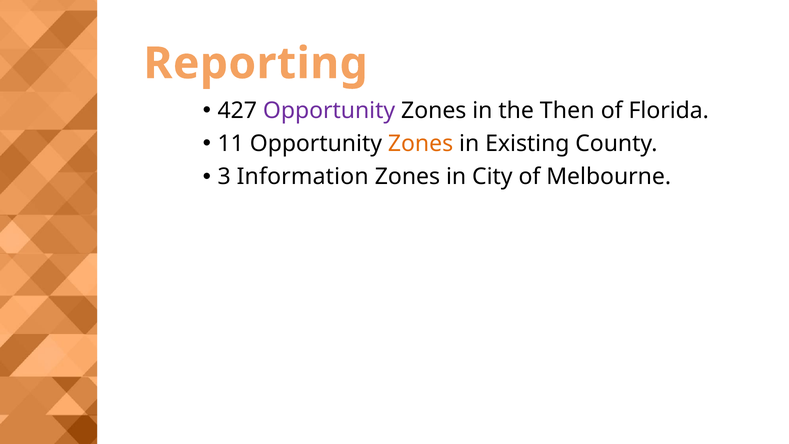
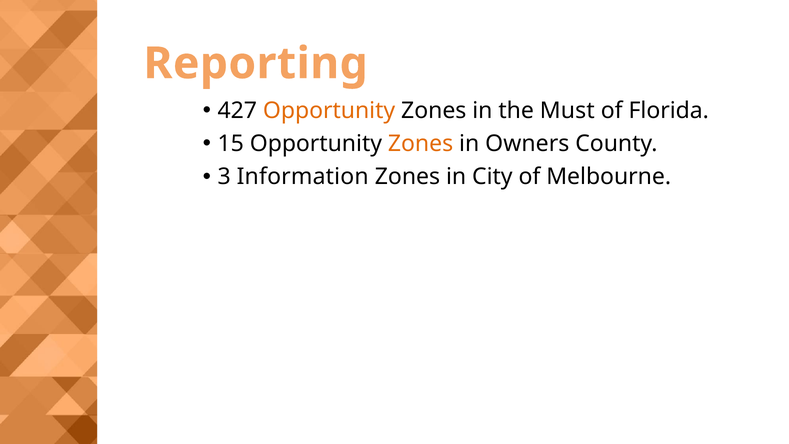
Opportunity colour: purple -> orange (329, 111)
Then: Then -> Must (567, 111)
11: 11 -> 15 (231, 144)
Existing: Existing -> Owners (527, 144)
